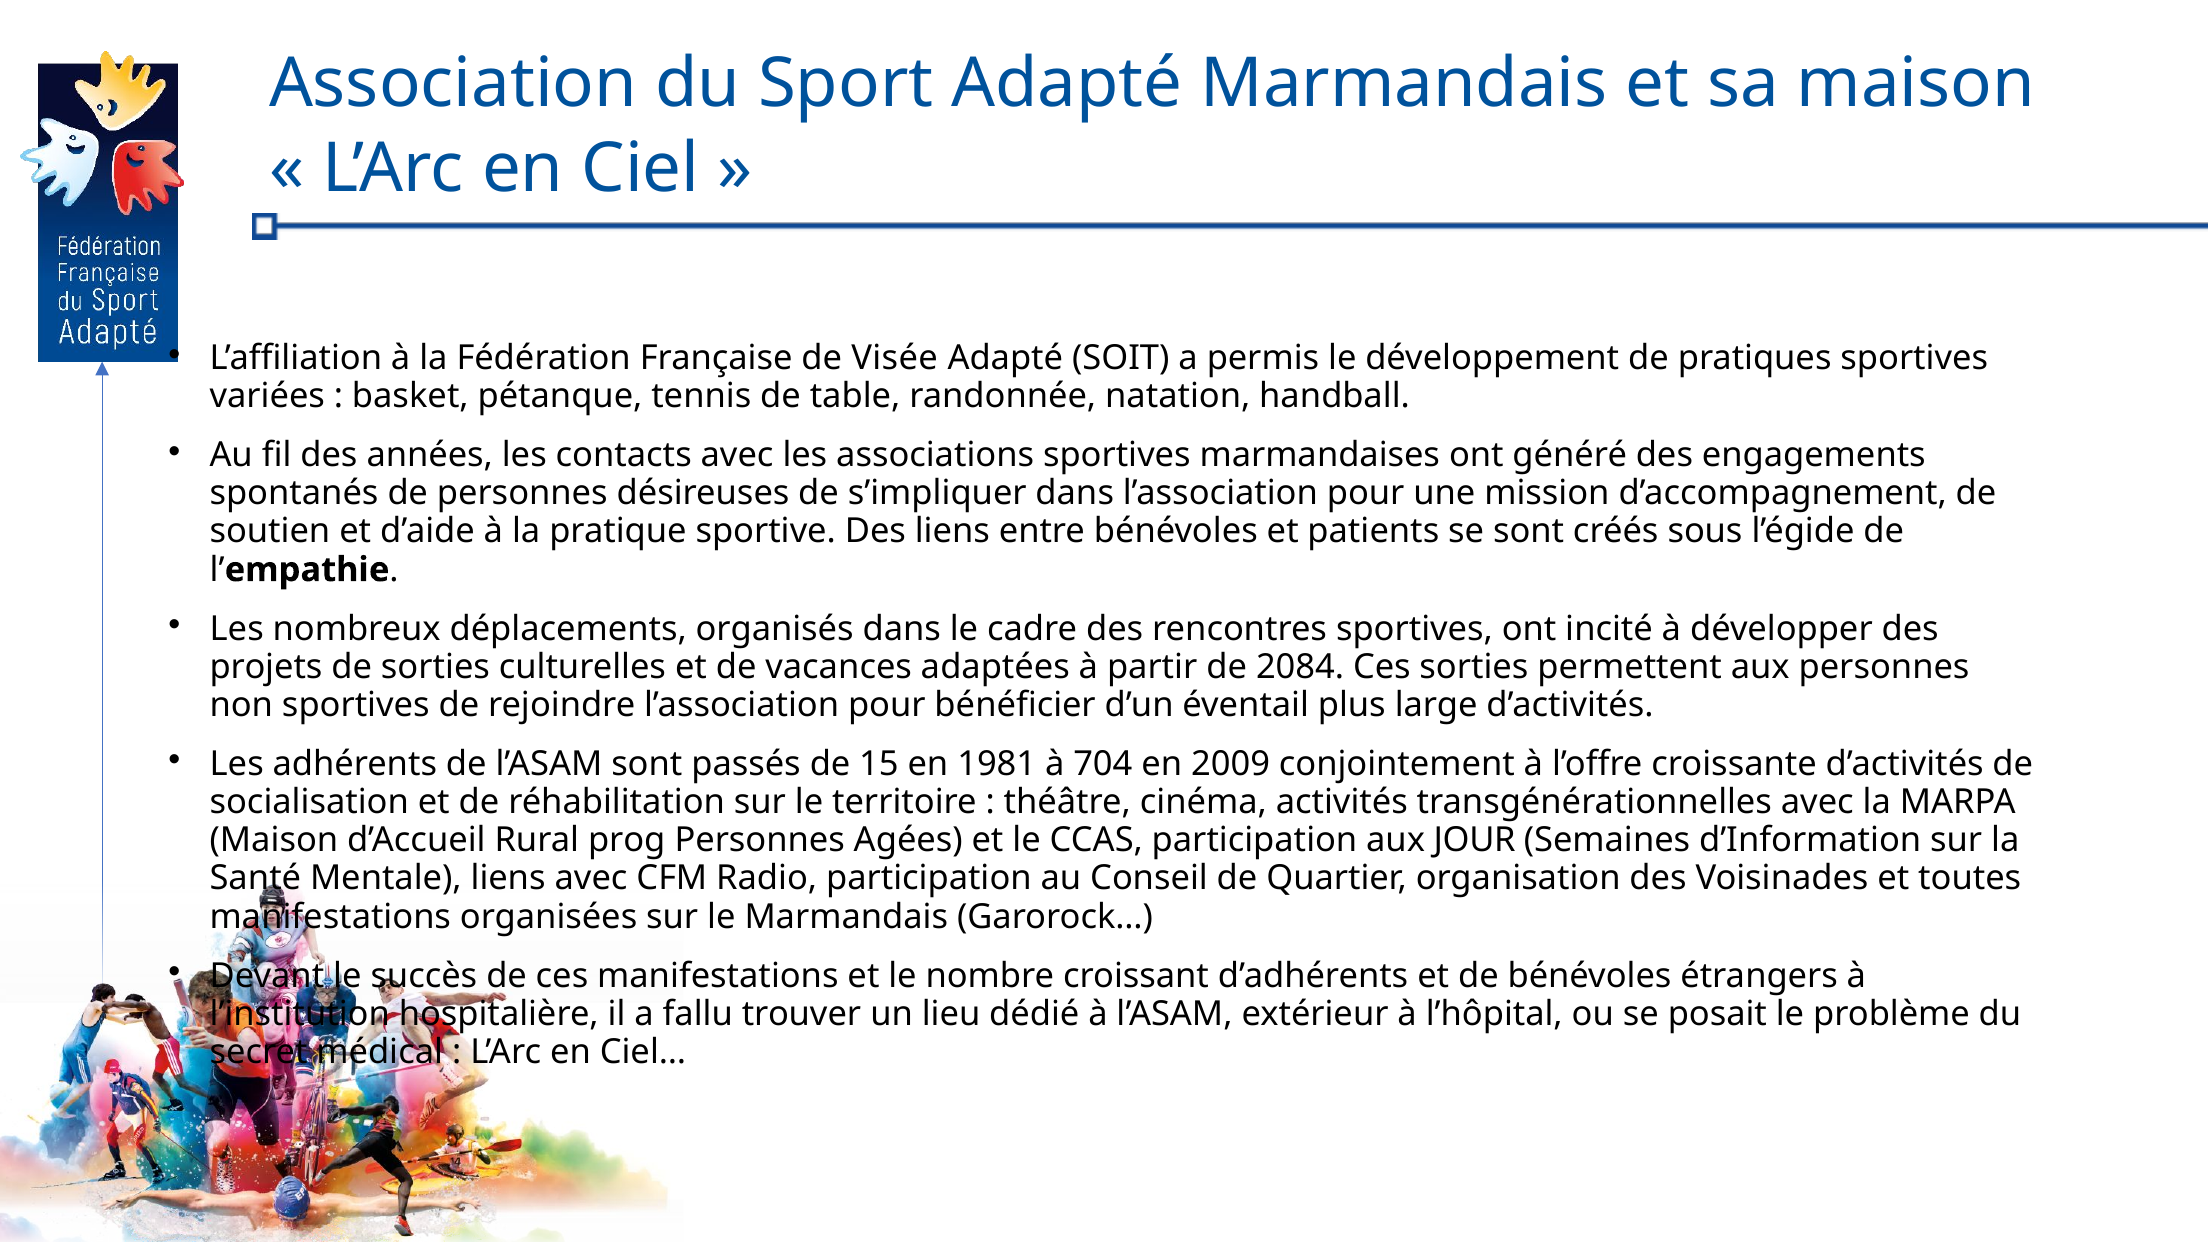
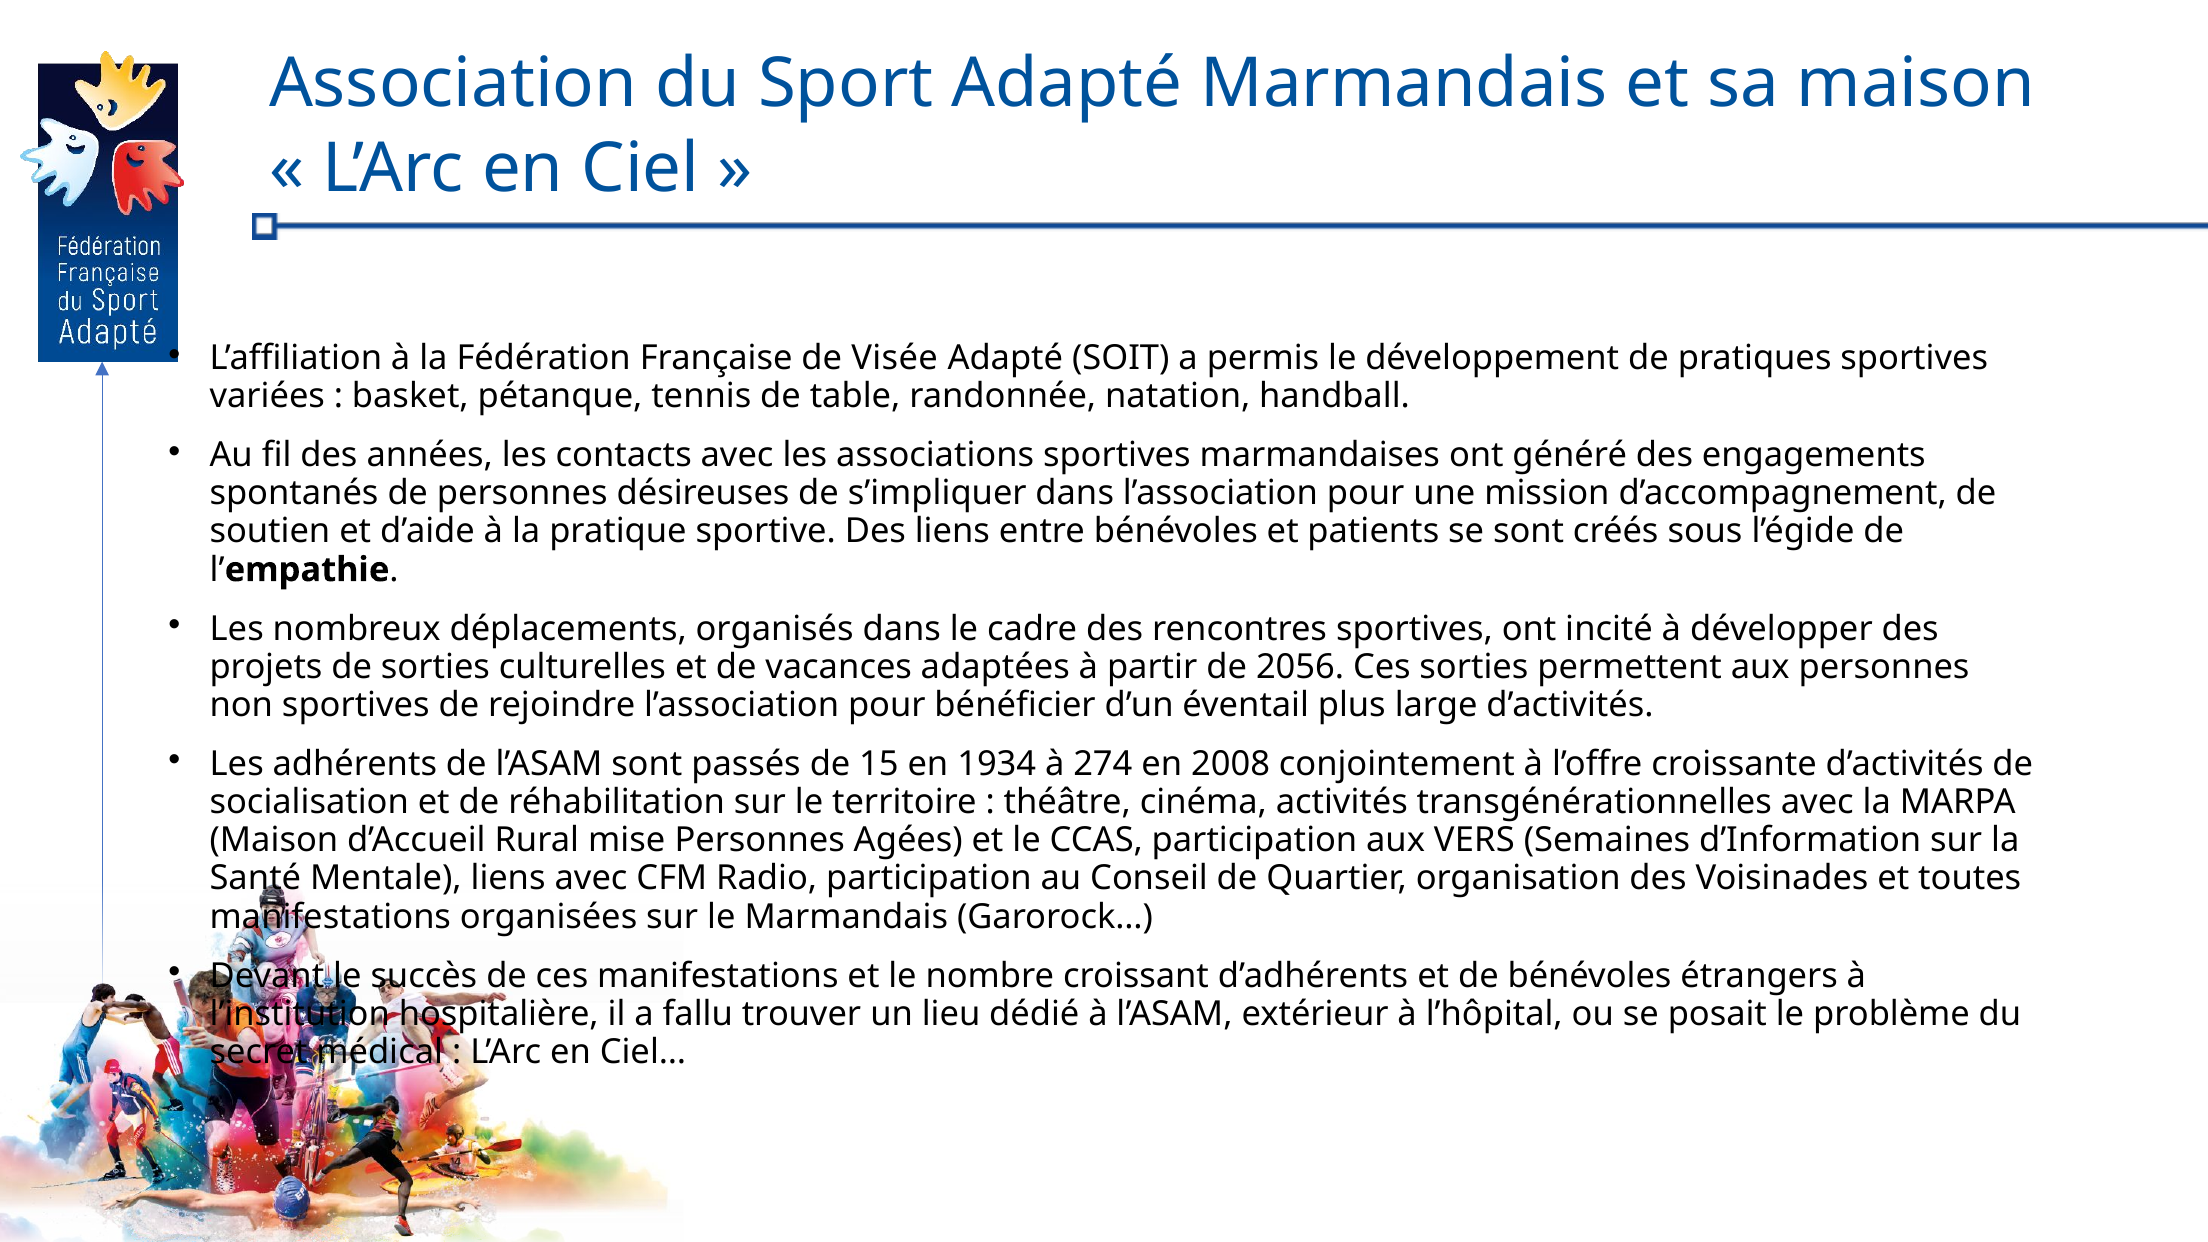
2084: 2084 -> 2056 (1300, 667)
1981: 1981 -> 1934 (997, 764)
704: 704 -> 274 (1103, 764)
2009: 2009 -> 2008 (1231, 764)
prog: prog -> mise (627, 840)
JOUR: JOUR -> VERS (1474, 840)
